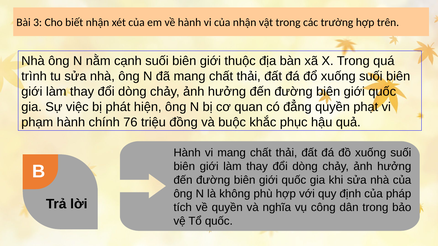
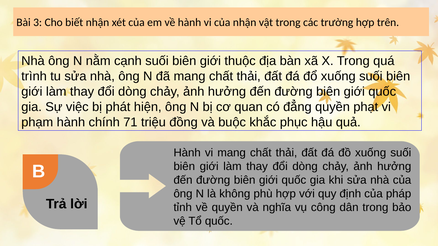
76: 76 -> 71 (130, 122)
tích: tích -> tỉnh (183, 208)
